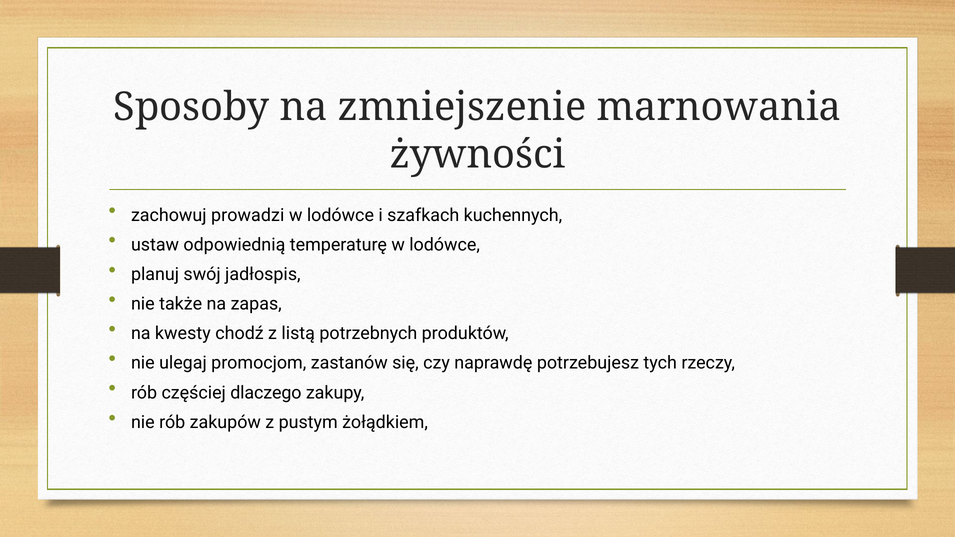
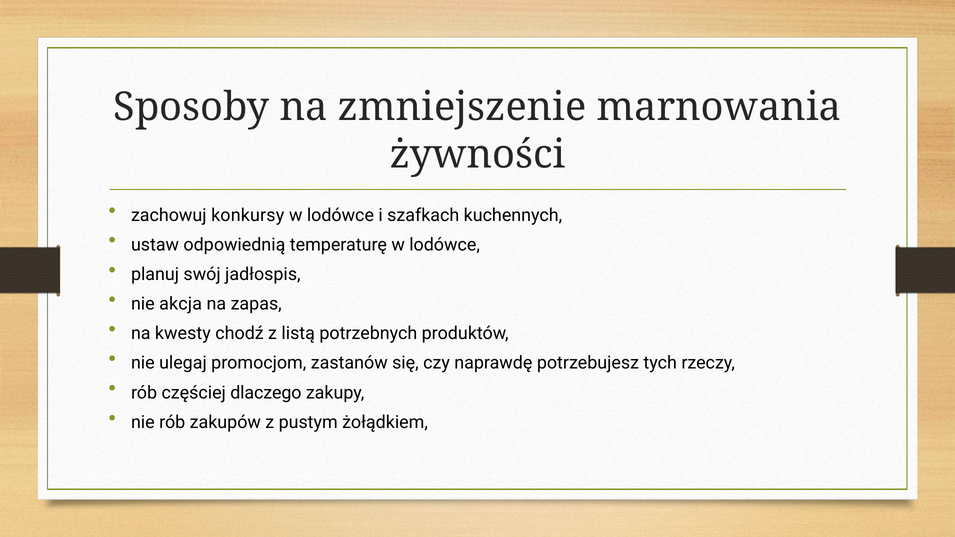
prowadzi: prowadzi -> konkursy (248, 215)
także: także -> akcja (181, 304)
